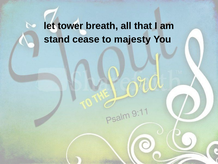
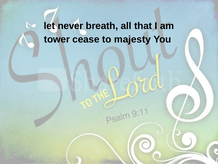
tower: tower -> never (70, 26)
stand: stand -> tower (57, 39)
